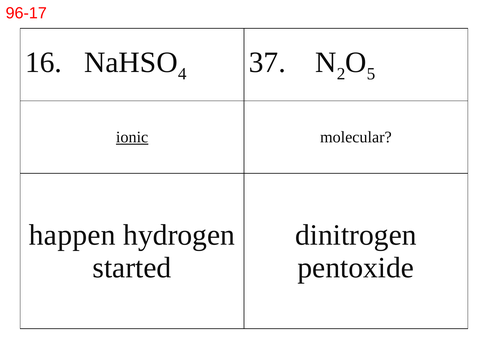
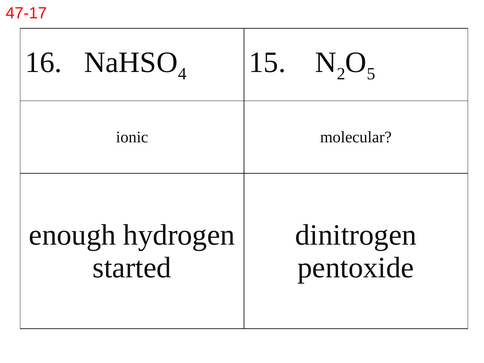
96-17: 96-17 -> 47-17 (26, 13)
37: 37 -> 15 (267, 62)
ionic underline: present -> none (132, 137)
happen: happen -> enough (72, 235)
